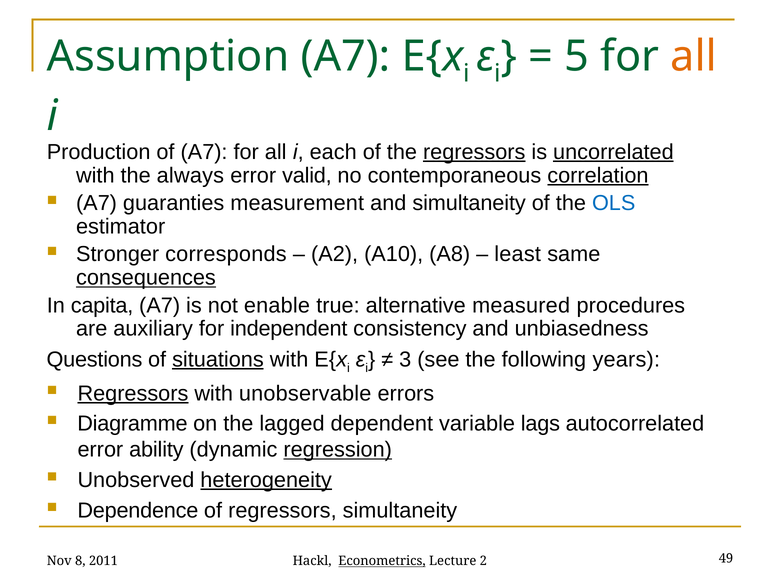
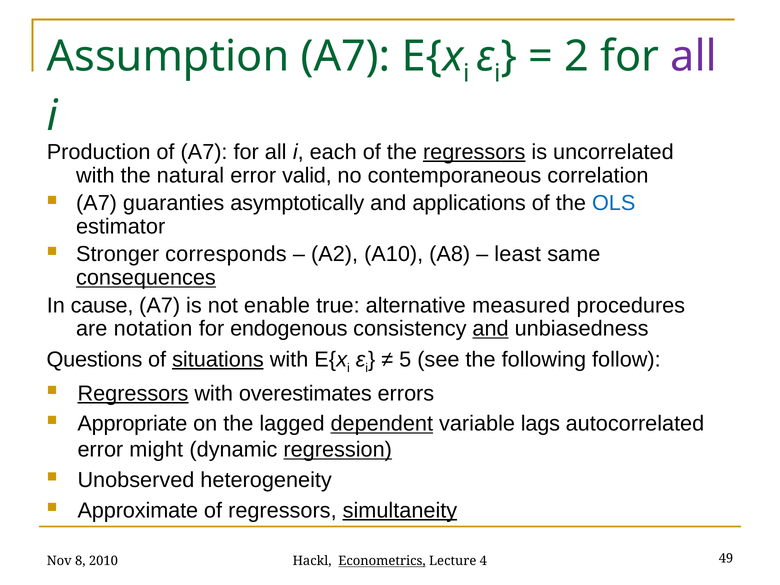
5: 5 -> 2 (577, 57)
all colour: orange -> purple (694, 57)
uncorrelated underline: present -> none (613, 152)
always: always -> natural (190, 175)
correlation underline: present -> none (598, 175)
measurement: measurement -> asymptotically (297, 203)
and simultaneity: simultaneity -> applications (469, 203)
capita: capita -> cause (102, 305)
auxiliary: auxiliary -> notation (153, 329)
independent: independent -> endogenous (289, 329)
and underline: none -> present (491, 329)
3: 3 -> 5 (405, 359)
years: years -> follow (626, 359)
unobservable: unobservable -> overestimates (305, 393)
Diagramme: Diagramme -> Appropriate (132, 424)
dependent underline: none -> present (382, 424)
ability: ability -> might (156, 450)
heterogeneity underline: present -> none (266, 480)
Dependence: Dependence -> Approximate (138, 510)
simultaneity underline: none -> present (400, 510)
2011: 2011 -> 2010 (103, 561)
2: 2 -> 4 (483, 561)
